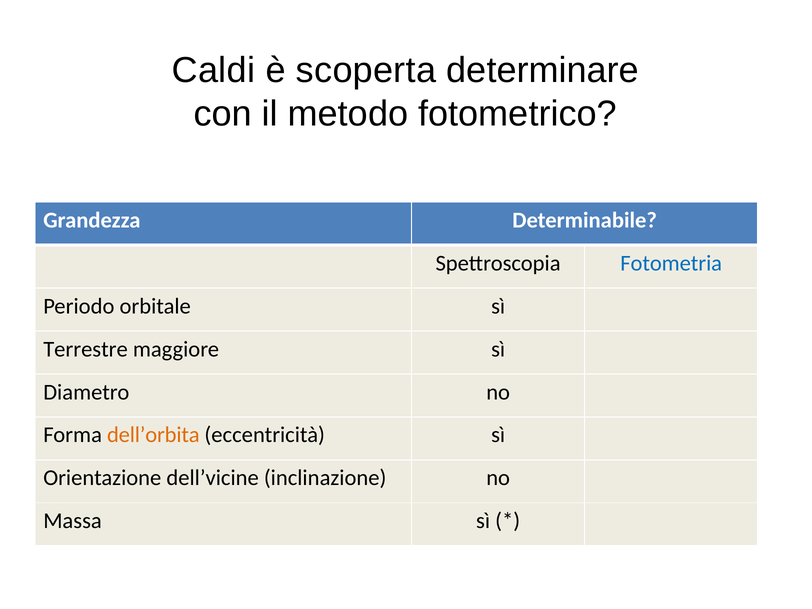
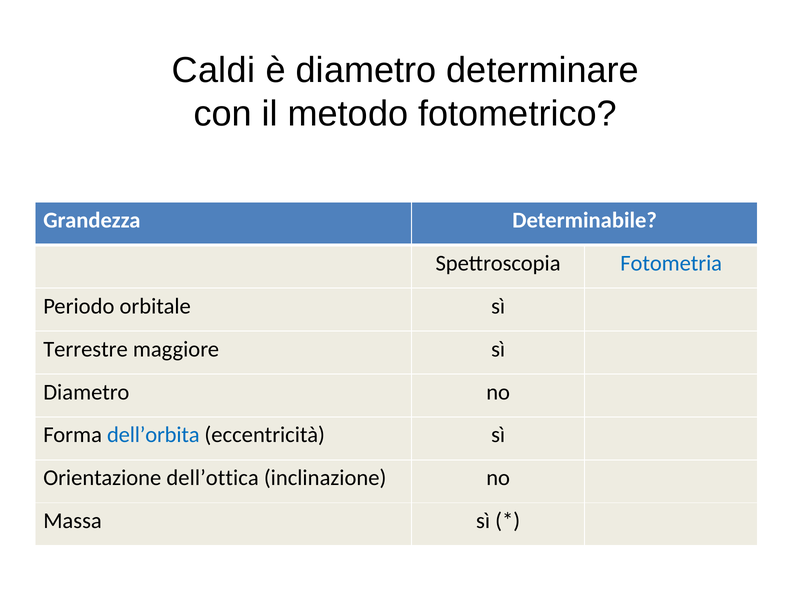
è scoperta: scoperta -> diametro (366, 70)
dell’orbita colour: orange -> blue (153, 435)
dell’vicine: dell’vicine -> dell’ottica (213, 478)
